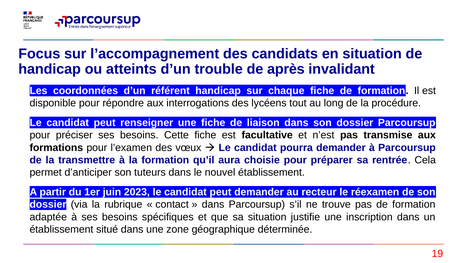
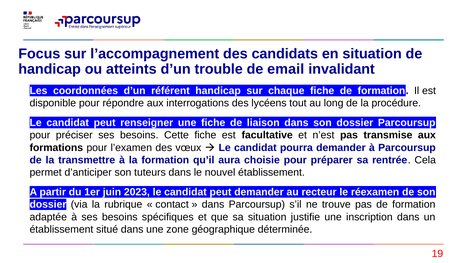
après: après -> email (286, 69)
